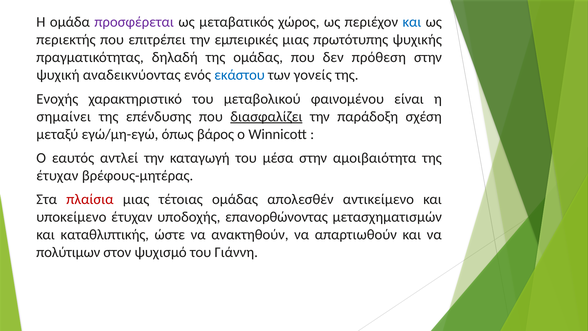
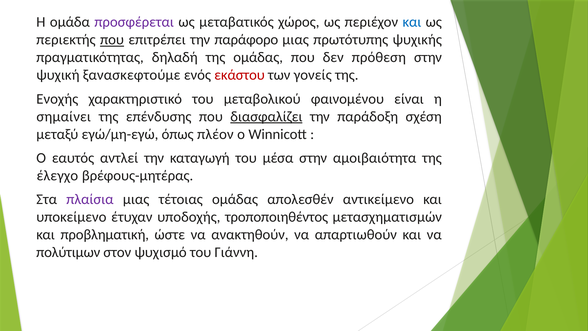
που underline: none -> present (112, 40)
εμπειρικές: εμπειρικές -> παράφορο (246, 40)
αναδεικνύοντας: αναδεικνύοντας -> ξανασκεφτούμε (132, 75)
εκάστου colour: blue -> red (240, 75)
βάρος: βάρος -> πλέον (215, 134)
έτυχαν: έτυχαν -> έλεγχο (57, 175)
πλαίσια colour: red -> purple (90, 199)
επανορθώνοντας: επανορθώνοντας -> τροποποιηθέντος (277, 217)
καταθλιπτικής: καταθλιπτικής -> προβληματική (105, 235)
